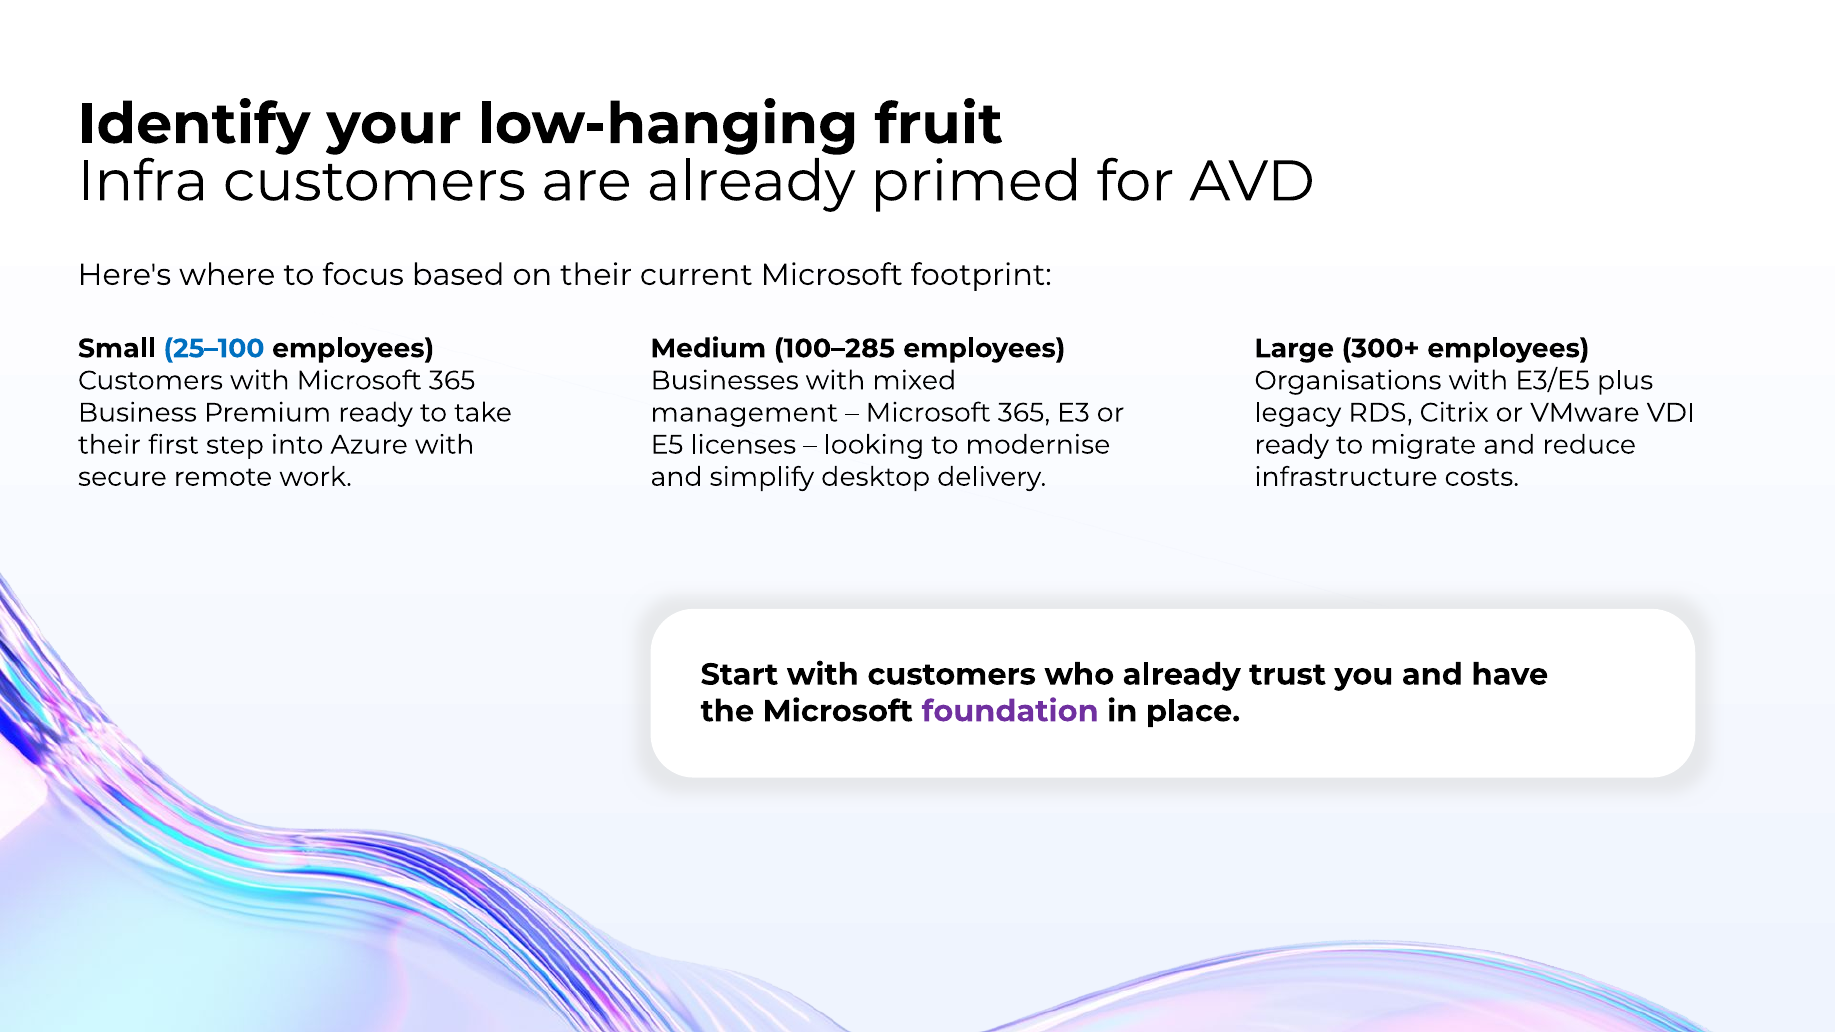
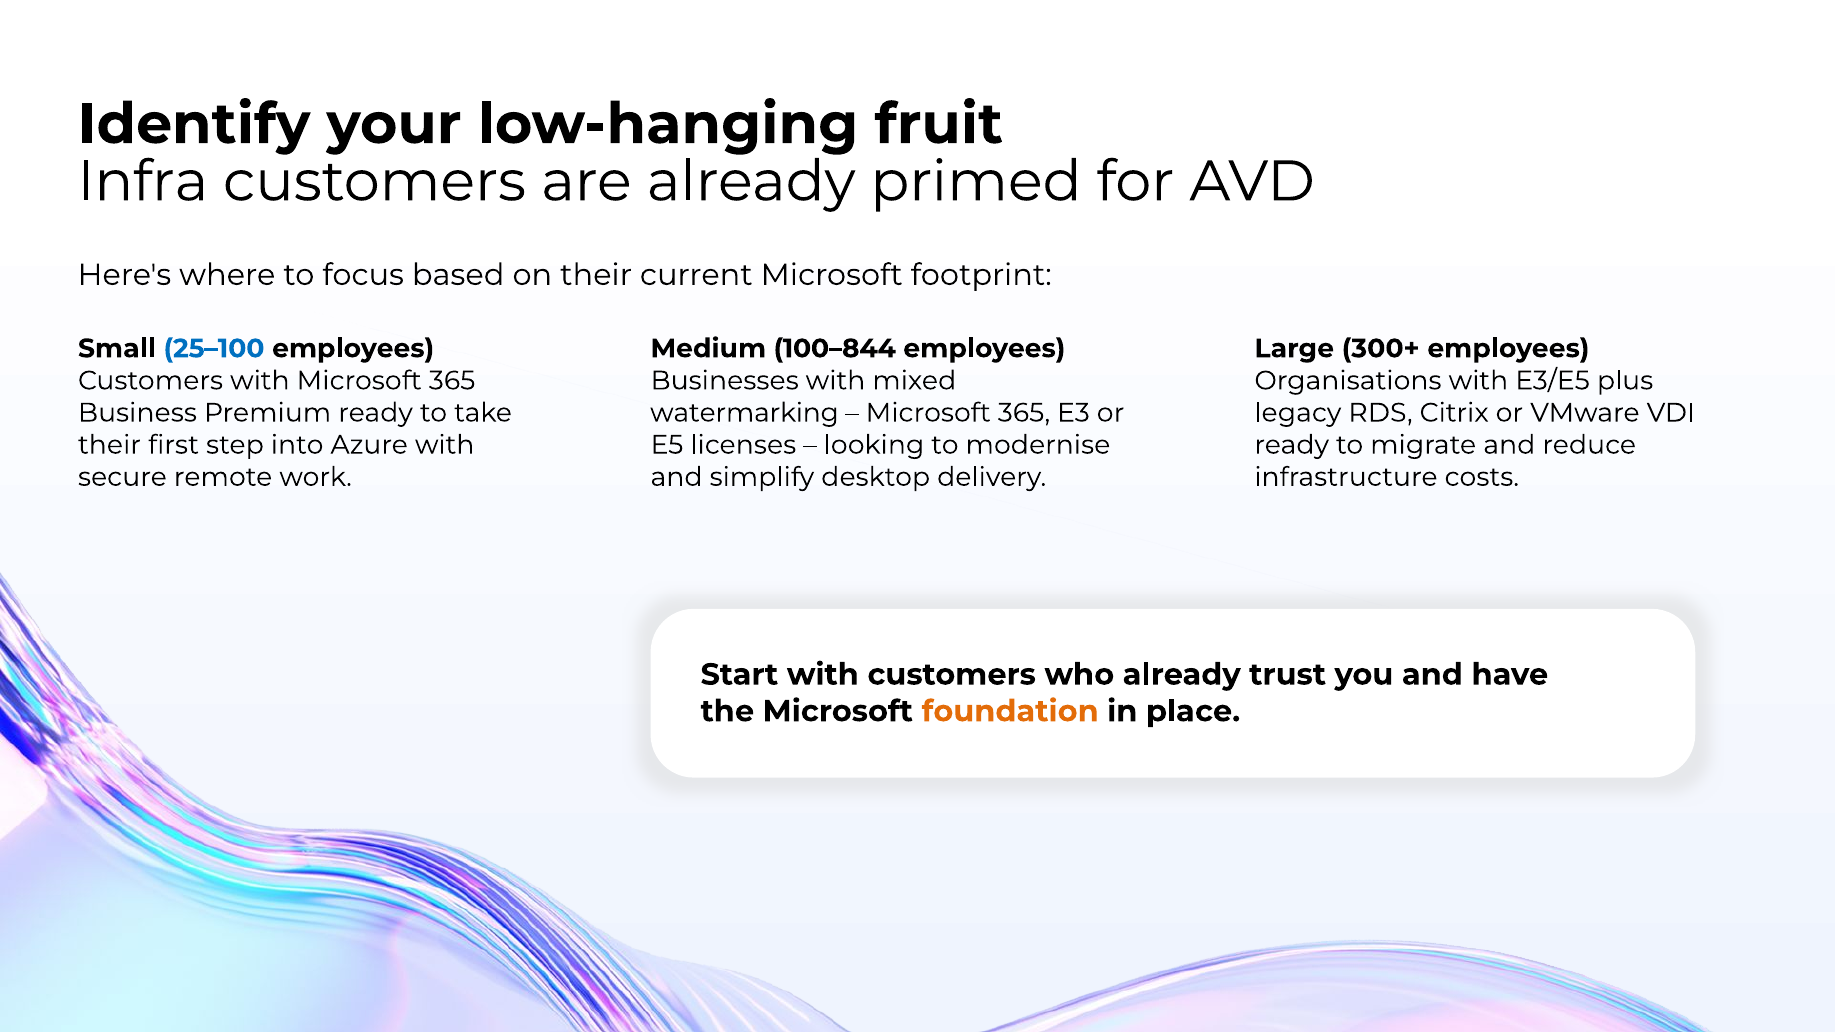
100–285: 100–285 -> 100–844 (835, 349)
management: management -> watermarking (745, 413)
foundation colour: purple -> orange (1010, 711)
